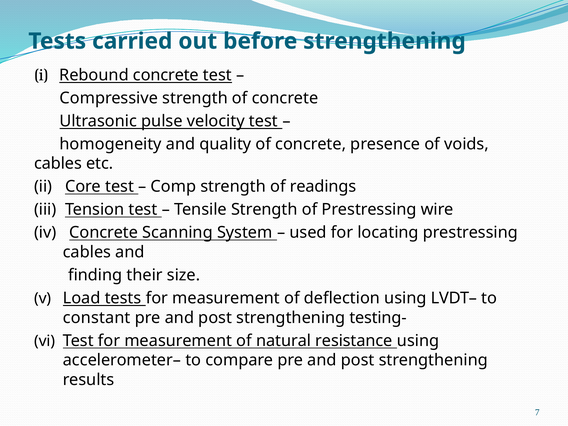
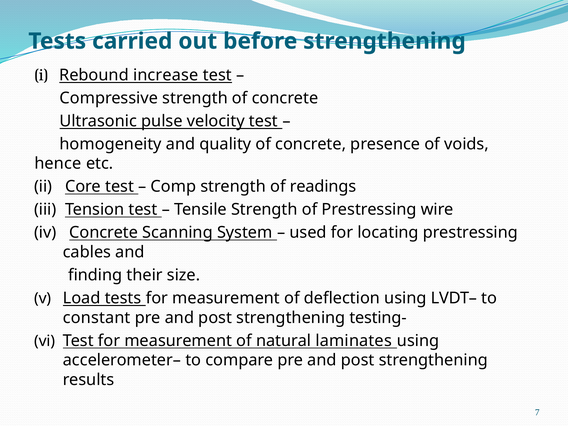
Rebound concrete: concrete -> increase (166, 75)
cables: cables -> hence (58, 164)
resistance: resistance -> laminates (354, 341)
